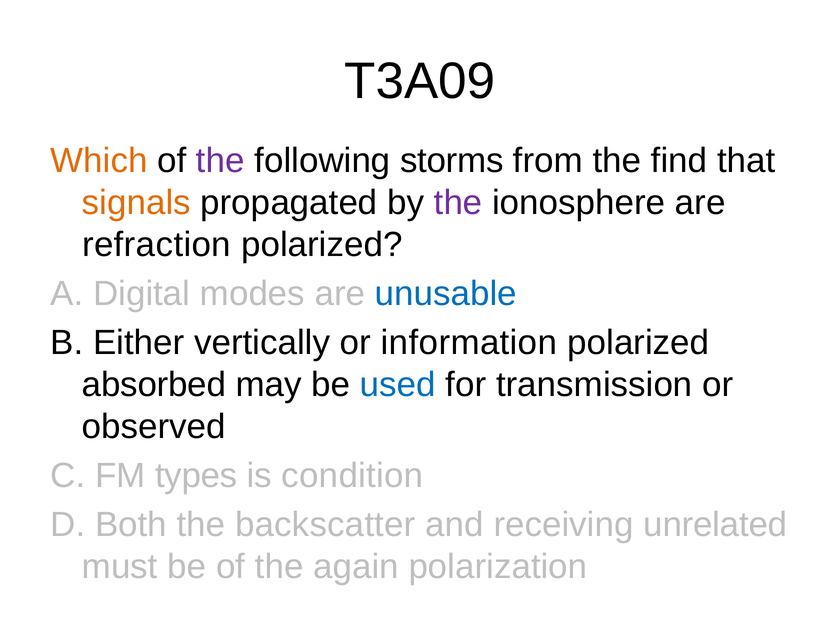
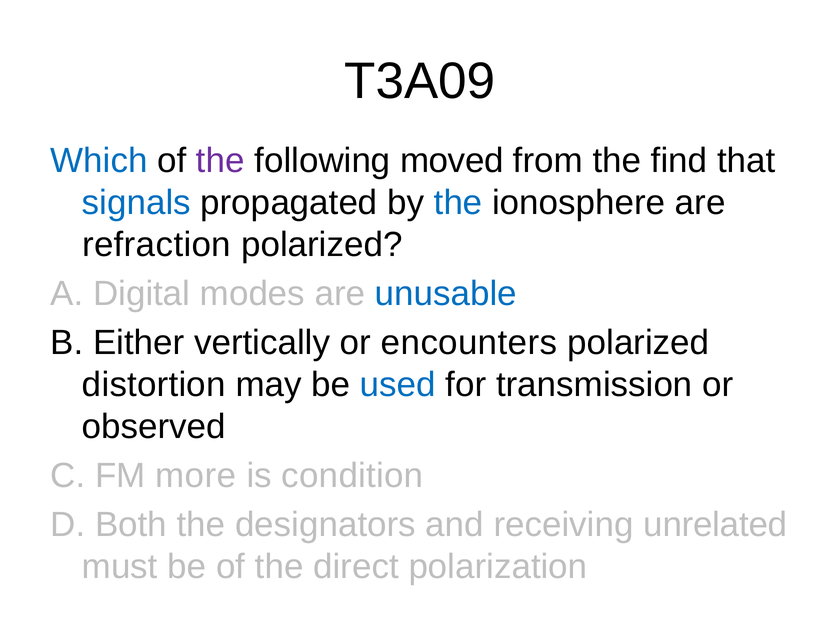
Which colour: orange -> blue (99, 161)
storms: storms -> moved (452, 161)
signals colour: orange -> blue (136, 203)
the colour: purple -> blue (458, 203)
information: information -> encounters (469, 343)
absorbed: absorbed -> distortion (154, 385)
types: types -> more (196, 476)
backscatter: backscatter -> designators (325, 525)
again: again -> direct (356, 567)
